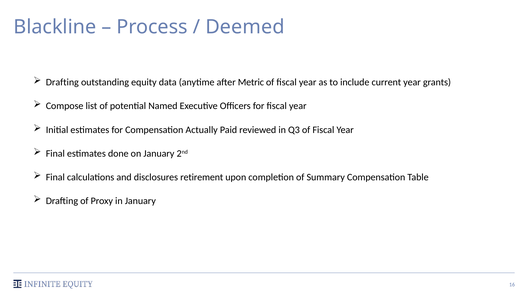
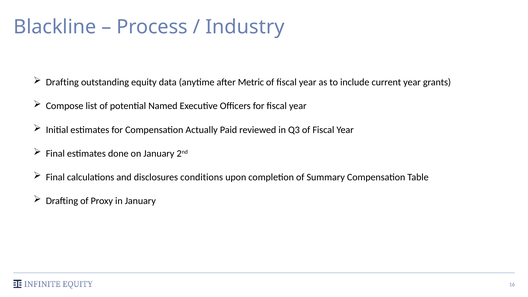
Deemed: Deemed -> Industry (245, 27)
retirement: retirement -> conditions (202, 177)
